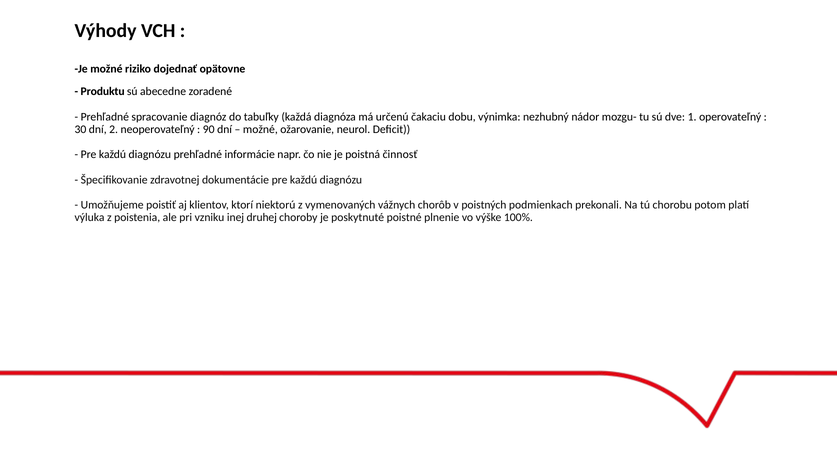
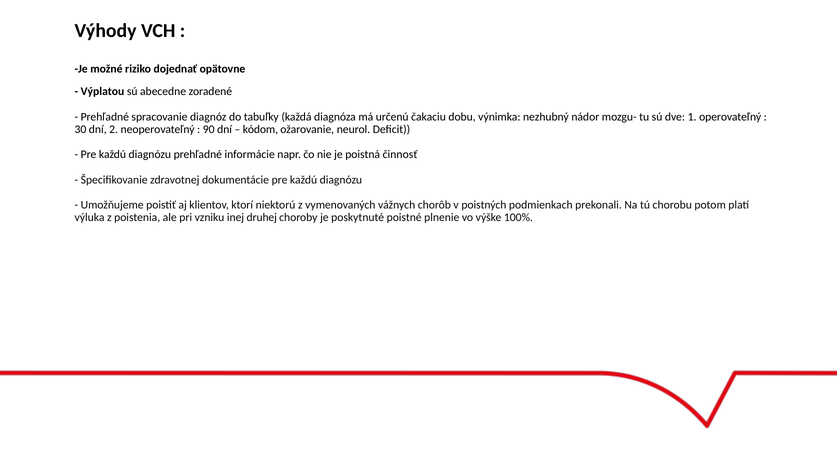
Produktu: Produktu -> Výplatou (103, 92)
možné: možné -> kódom (260, 129)
